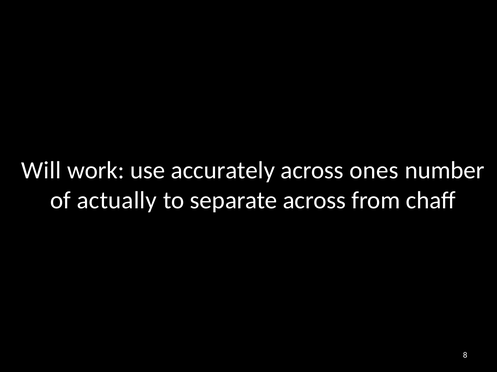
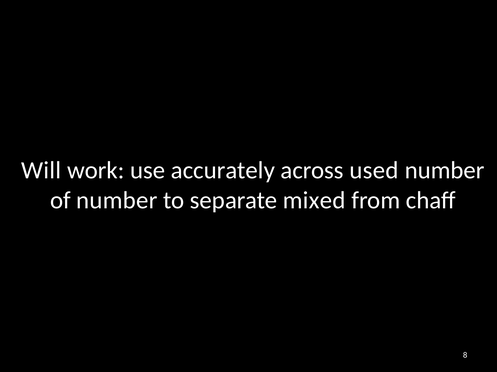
ones: ones -> used (374, 171)
of actually: actually -> number (117, 201)
separate across: across -> mixed (314, 201)
